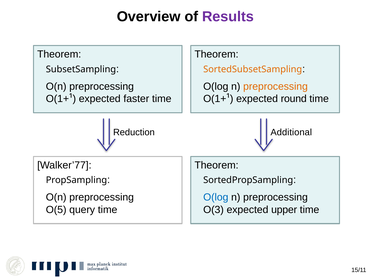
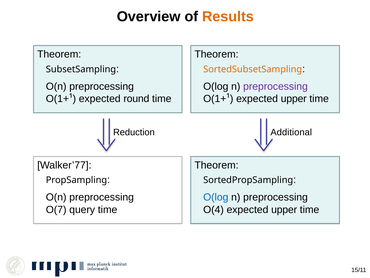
Results colour: purple -> orange (228, 16)
preprocessing colour: orange -> purple (275, 86)
faster: faster -> round (136, 99)
round: round -> upper (294, 99)
O(5: O(5 -> O(7 (56, 209)
O(3: O(3 -> O(4 (213, 209)
